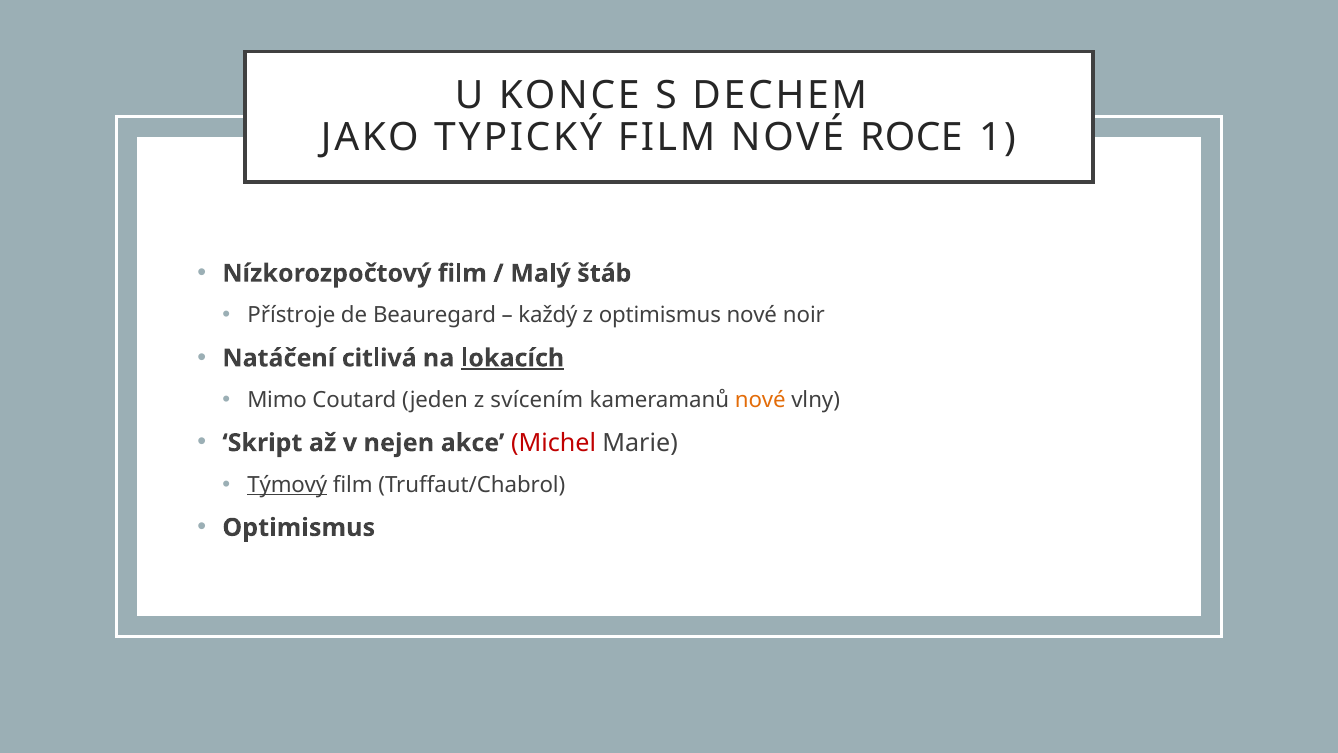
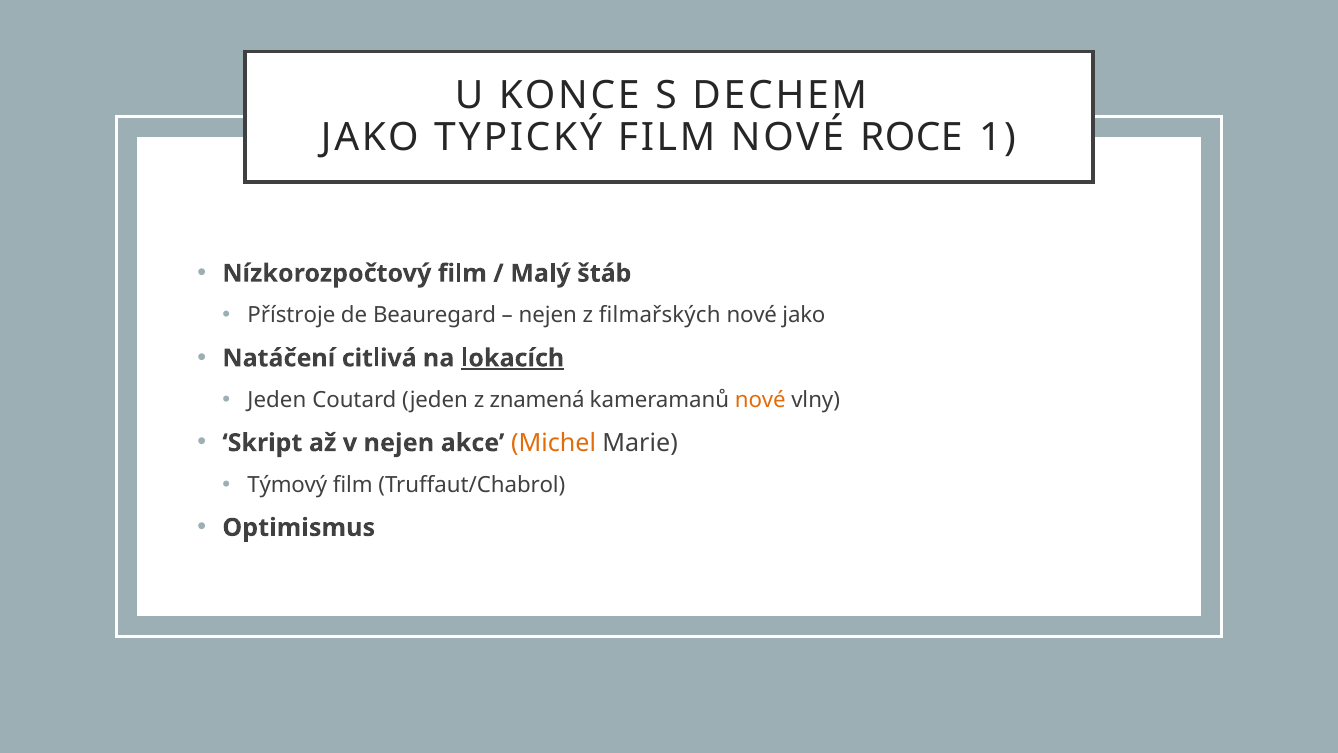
každý: každý -> nejen (548, 315)
z optimismus: optimismus -> filmařských (660, 315)
nové noir: noir -> jako (804, 315)
Mimo: Mimo -> Jeden (277, 400)
svícením: svícením -> znamená (537, 400)
Michel colour: red -> orange (554, 443)
Týmový underline: present -> none (287, 485)
